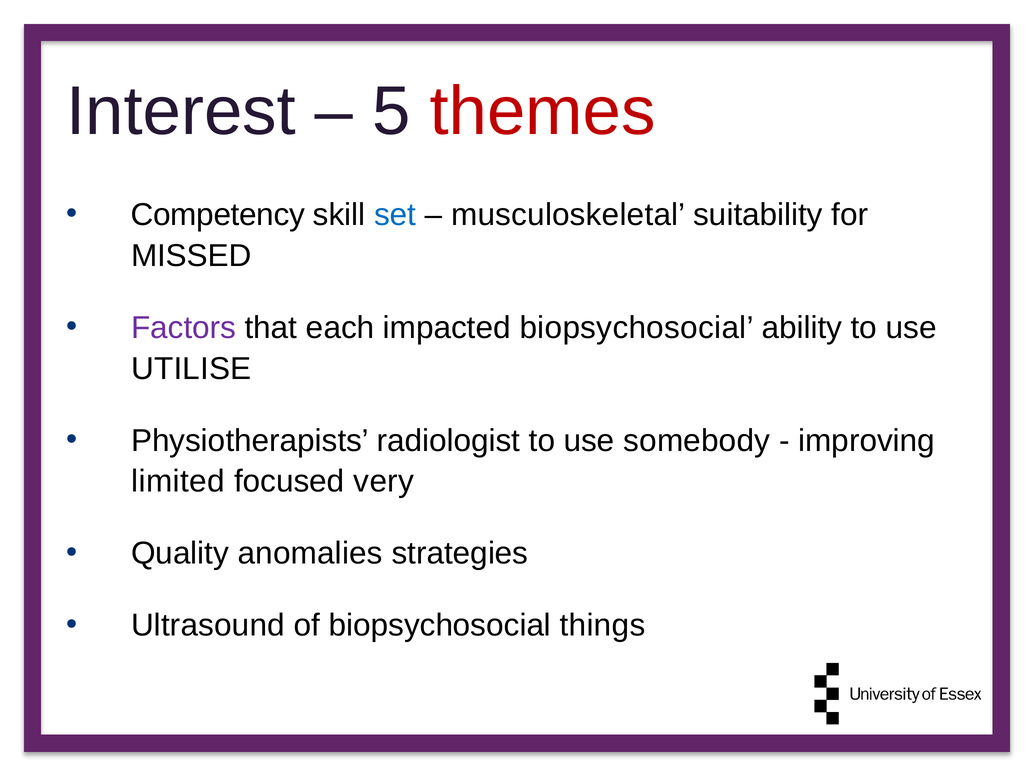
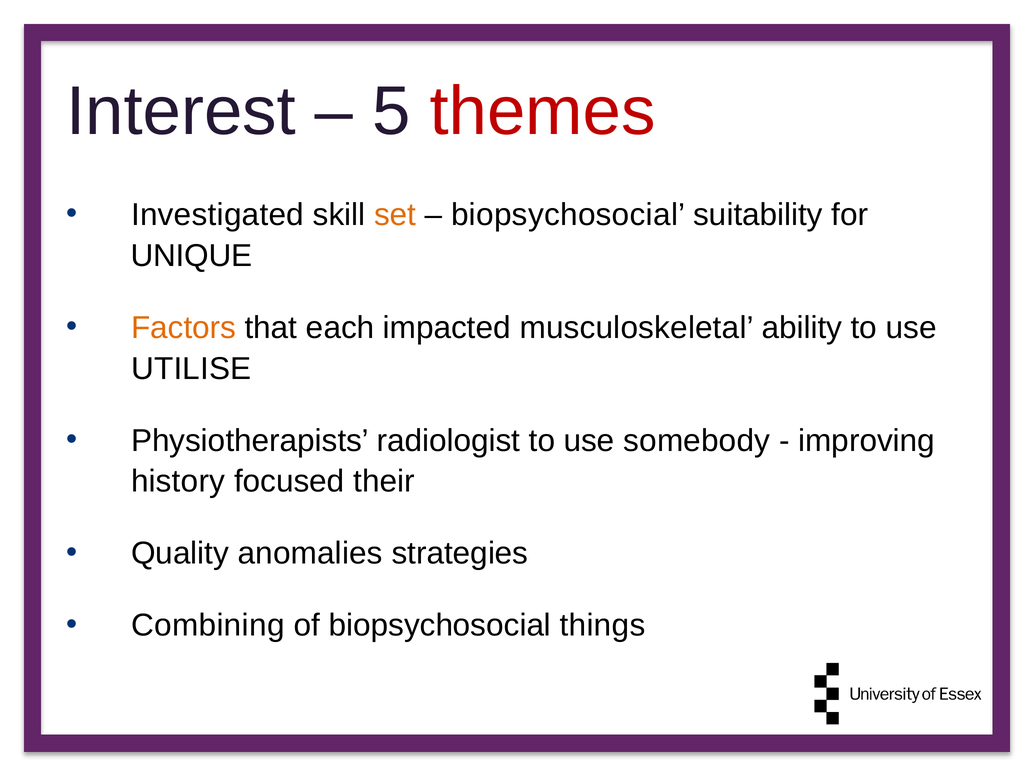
Competency: Competency -> Investigated (218, 215)
set colour: blue -> orange (395, 215)
musculoskeletal: musculoskeletal -> biopsychosocial (568, 215)
MISSED: MISSED -> UNIQUE (192, 256)
Factors colour: purple -> orange (184, 327)
impacted biopsychosocial: biopsychosocial -> musculoskeletal (637, 327)
limited: limited -> history (178, 481)
very: very -> their (384, 481)
Ultrasound: Ultrasound -> Combining (208, 625)
